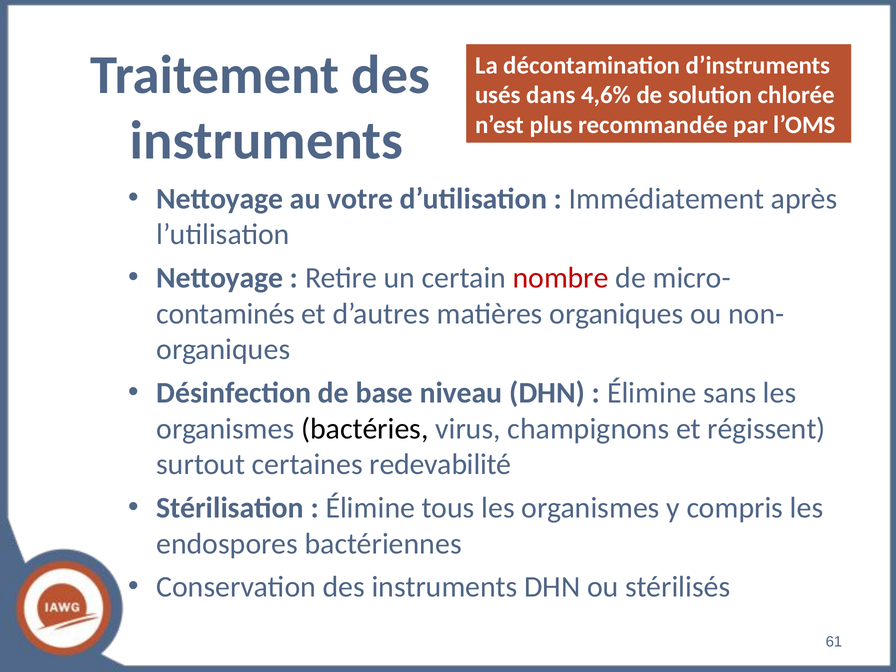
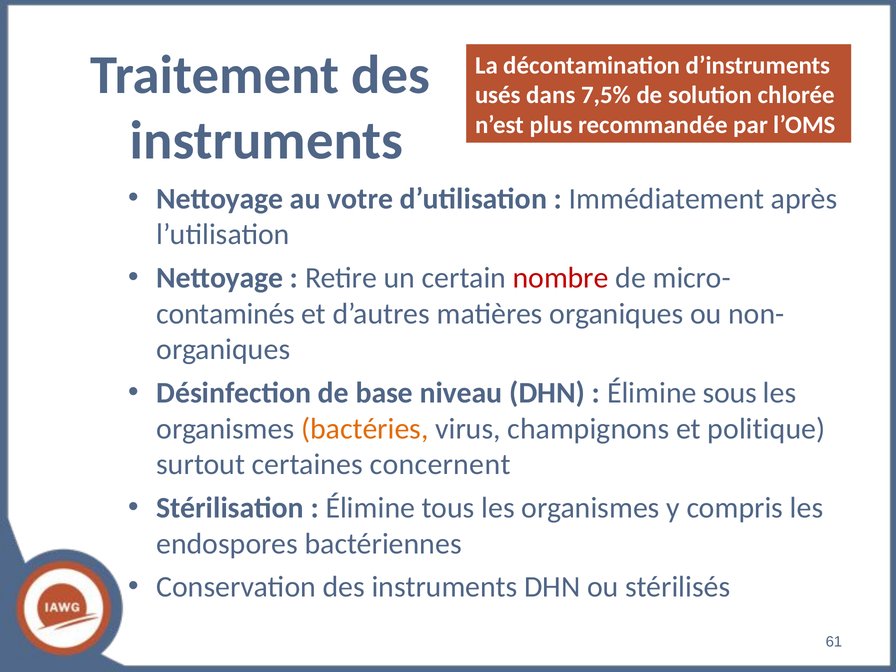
4,6%: 4,6% -> 7,5% (606, 95)
sans: sans -> sous (730, 393)
bactéries colour: black -> orange (365, 429)
régissent: régissent -> politique (766, 429)
redevabilité: redevabilité -> concernent (440, 465)
